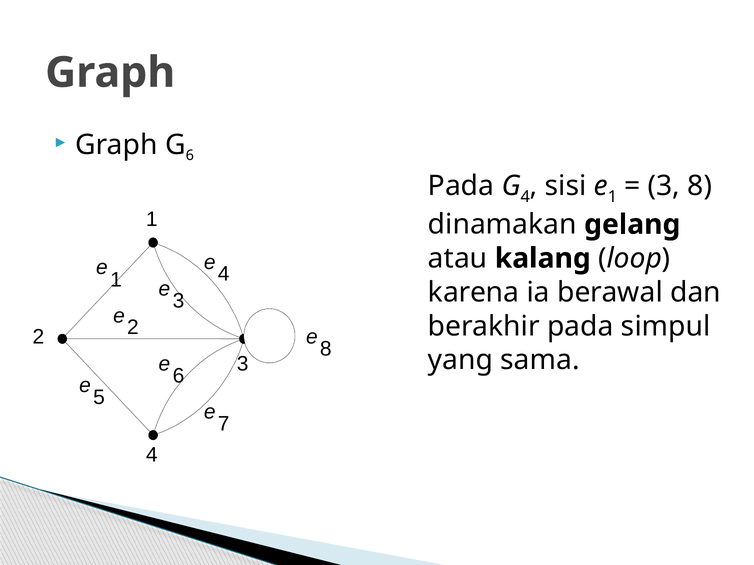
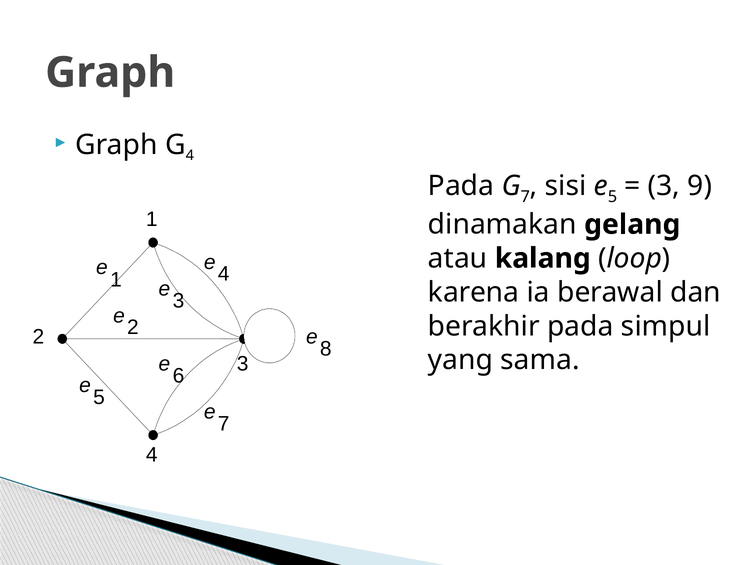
6: 6 -> 4 (190, 156)
4: 4 -> 7 (525, 197)
sisi e 1: 1 -> 5 (613, 197)
3 8: 8 -> 9 (700, 186)
